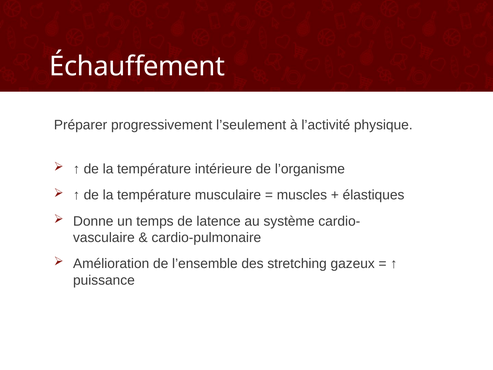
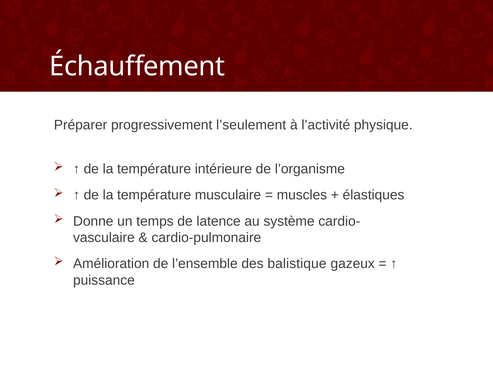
stretching: stretching -> balistique (297, 264)
